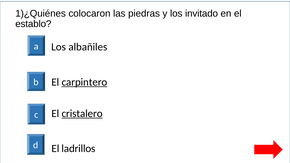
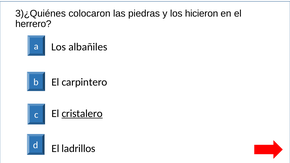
1)¿Quiénes: 1)¿Quiénes -> 3)¿Quiénes (41, 13)
invitado: invitado -> hicieron (202, 13)
establo: establo -> herrero (33, 24)
carpintero underline: present -> none (84, 82)
